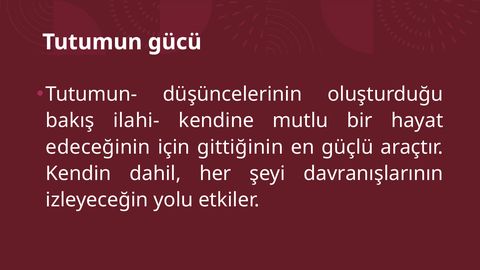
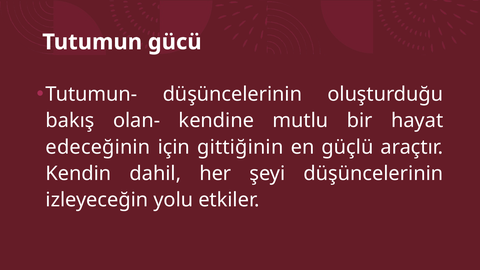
ilahi-: ilahi- -> olan- (137, 121)
şeyi davranışlarının: davranışlarının -> düşüncelerinin (373, 173)
